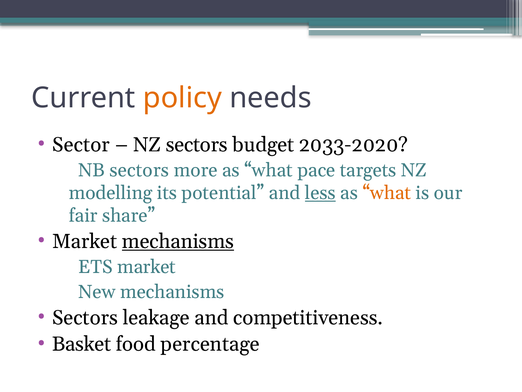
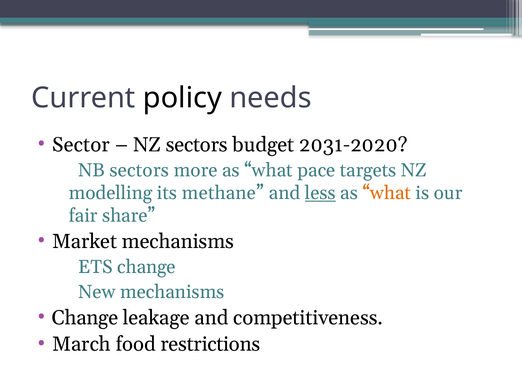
policy colour: orange -> black (182, 98)
2033-2020: 2033-2020 -> 2031-2020 (353, 145)
potential: potential -> methane (223, 193)
mechanisms underline: present -> none (178, 241)
ETS market: market -> change (147, 267)
Sectors: Sectors -> Change (85, 317)
Basket: Basket -> March (81, 344)
percentage: percentage -> restrictions (210, 344)
